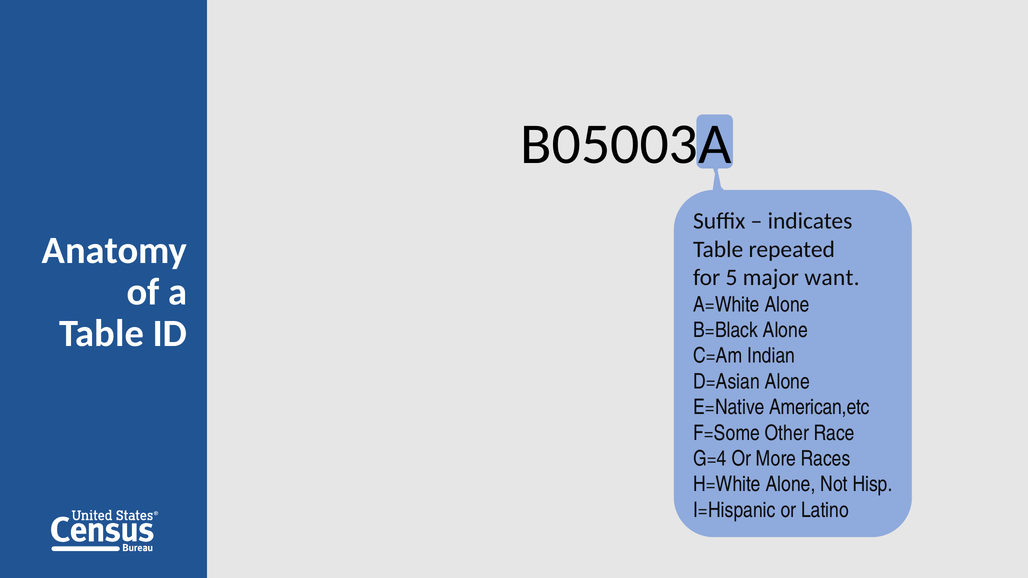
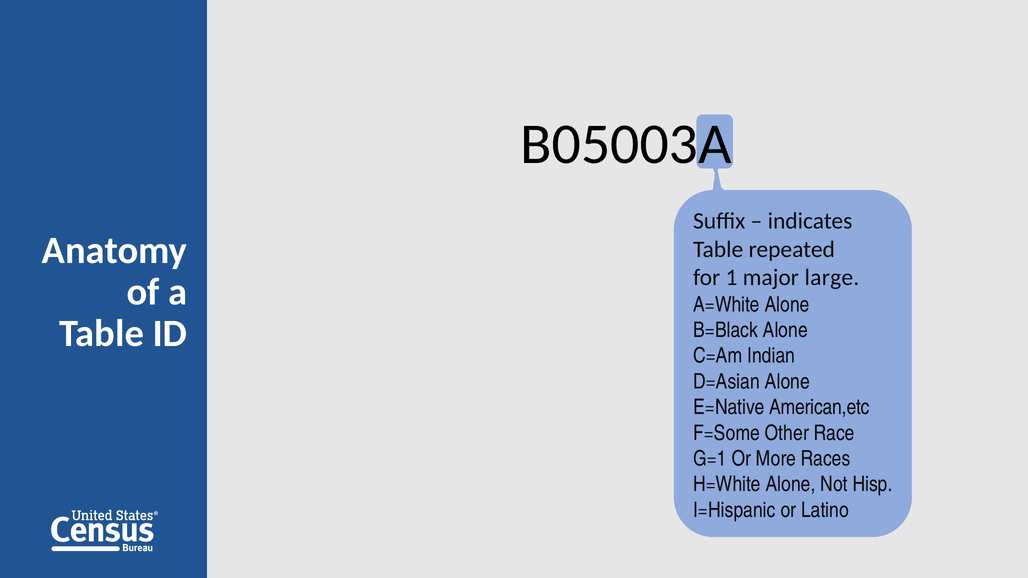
5: 5 -> 1 (731, 278)
want: want -> large (832, 278)
G=4: G=4 -> G=1 (710, 459)
